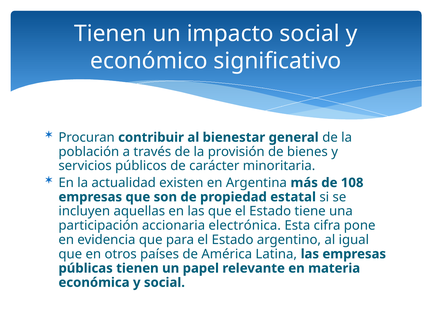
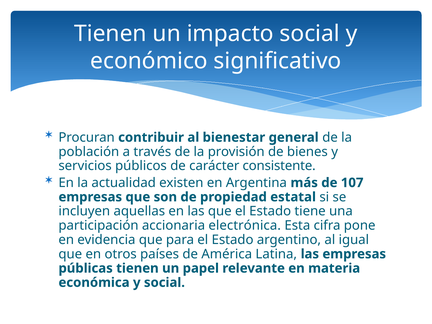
minoritaria: minoritaria -> consistente (279, 166)
108: 108 -> 107 (352, 183)
